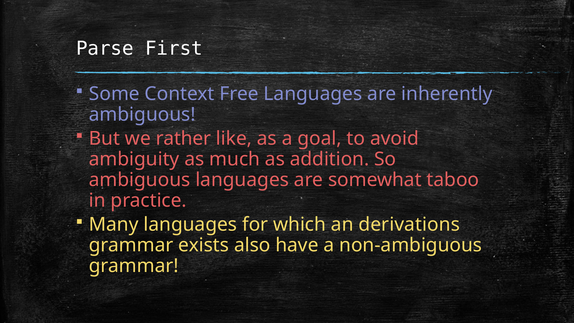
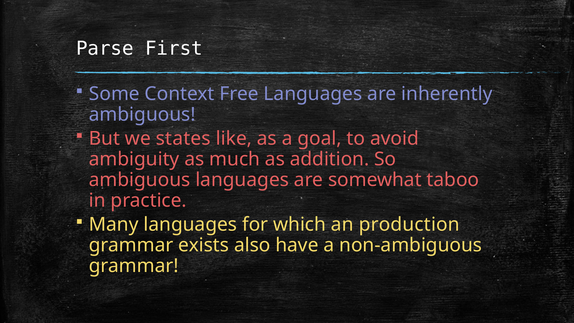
rather: rather -> states (183, 139)
derivations: derivations -> production (409, 224)
